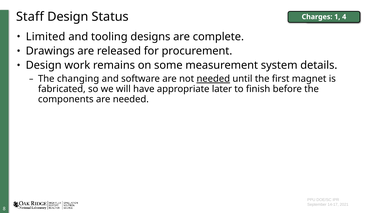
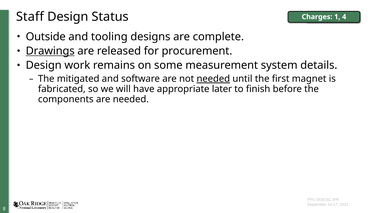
Limited: Limited -> Outside (46, 37)
Drawings underline: none -> present (50, 51)
changing: changing -> mitigated (78, 79)
